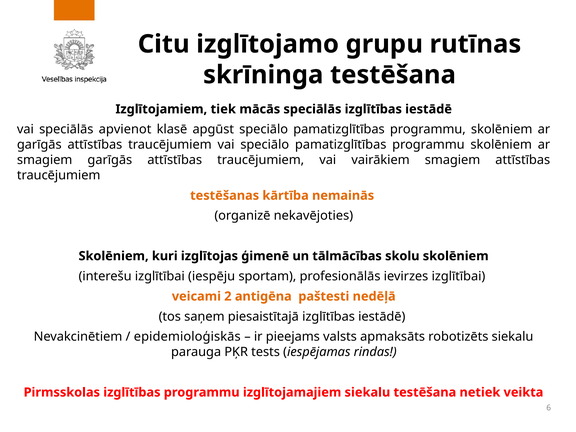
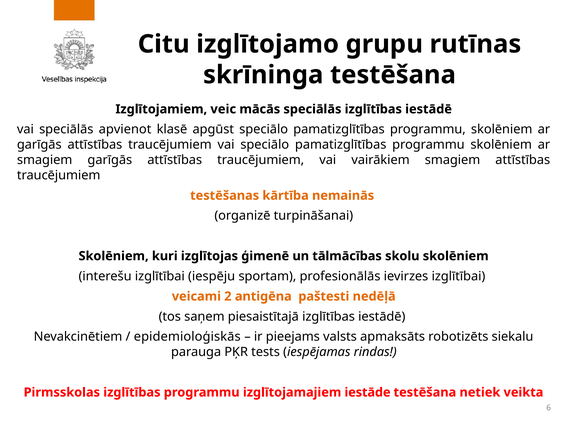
tiek: tiek -> veic (223, 109)
nekavējoties: nekavējoties -> turpināšanai (313, 216)
izglītojamajiem siekalu: siekalu -> iestāde (367, 392)
